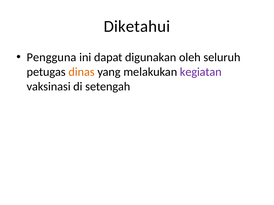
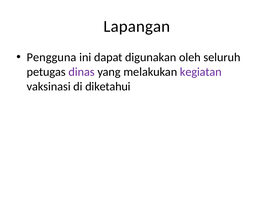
Diketahui: Diketahui -> Lapangan (137, 27)
dinas colour: orange -> purple (82, 72)
setengah: setengah -> diketahui (108, 87)
